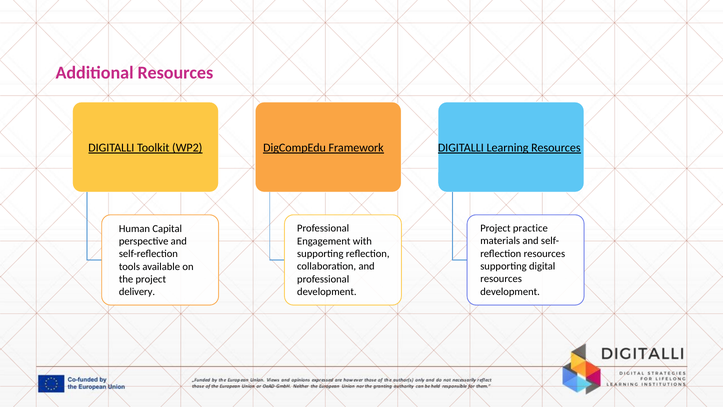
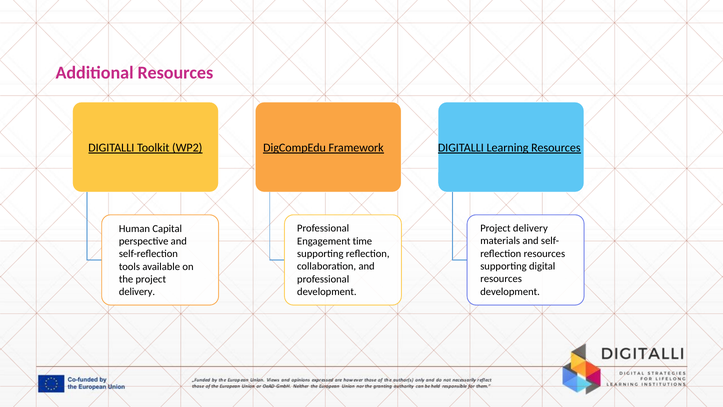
practice: practice -> delivery (530, 228)
with: with -> time (362, 241)
